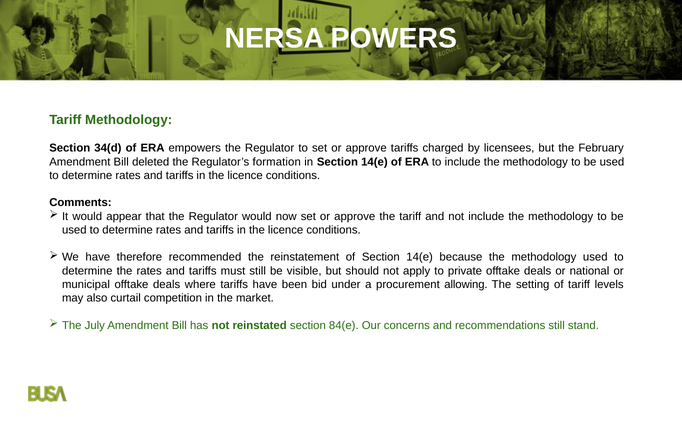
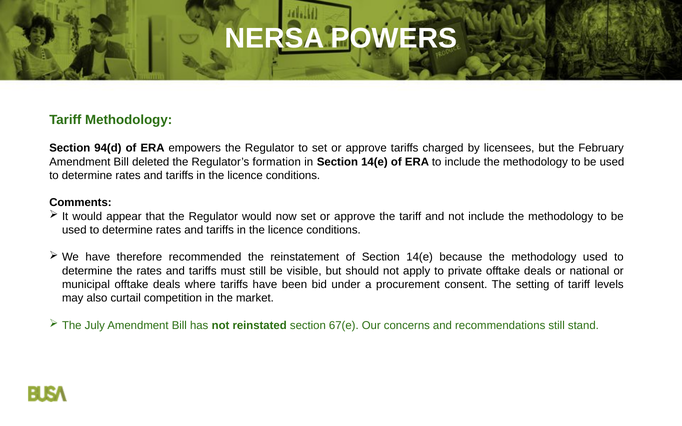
34(d: 34(d -> 94(d (108, 148)
allowing: allowing -> consent (466, 285)
84(e: 84(e -> 67(e (344, 326)
